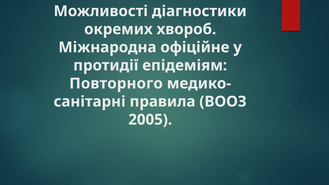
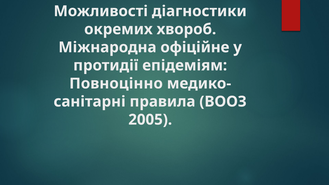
Повторного: Повторного -> Повноцінно (116, 84)
